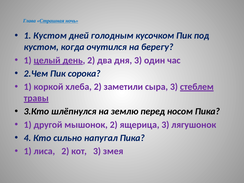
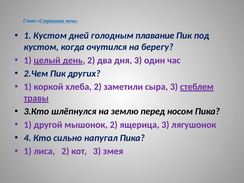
кусочком: кусочком -> плавание (155, 36)
сорока: сорока -> других (84, 74)
